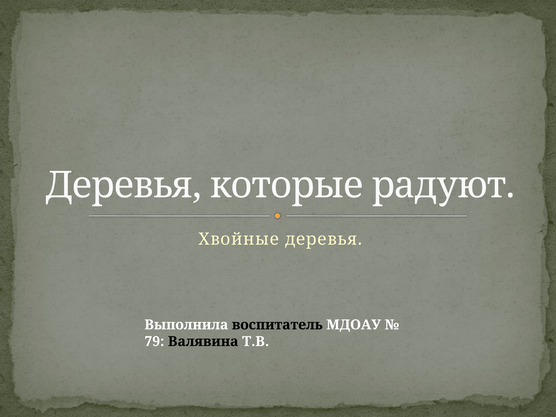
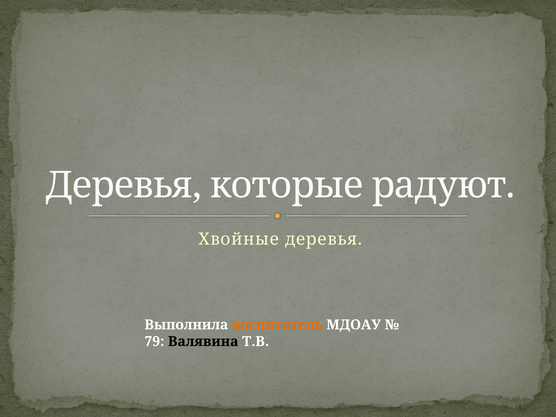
воспитатель colour: black -> orange (277, 325)
